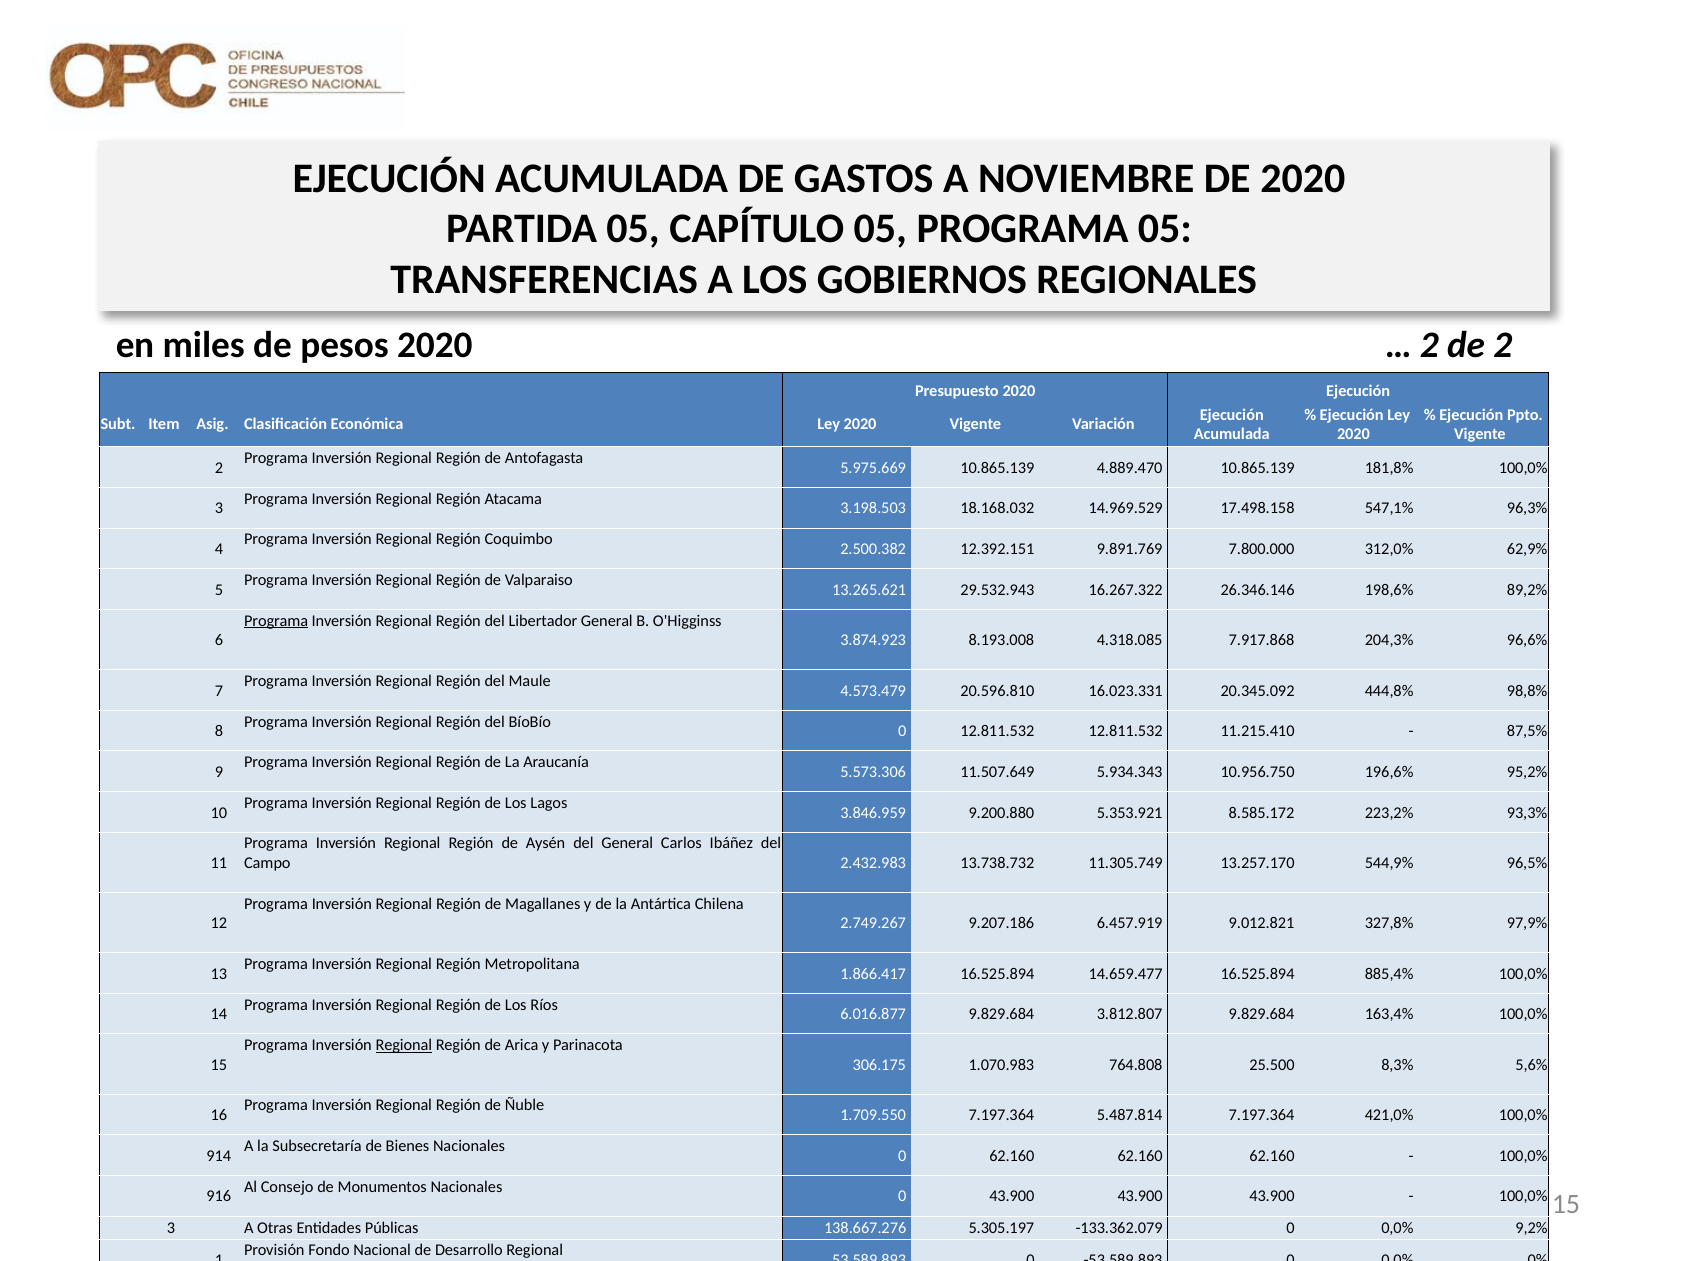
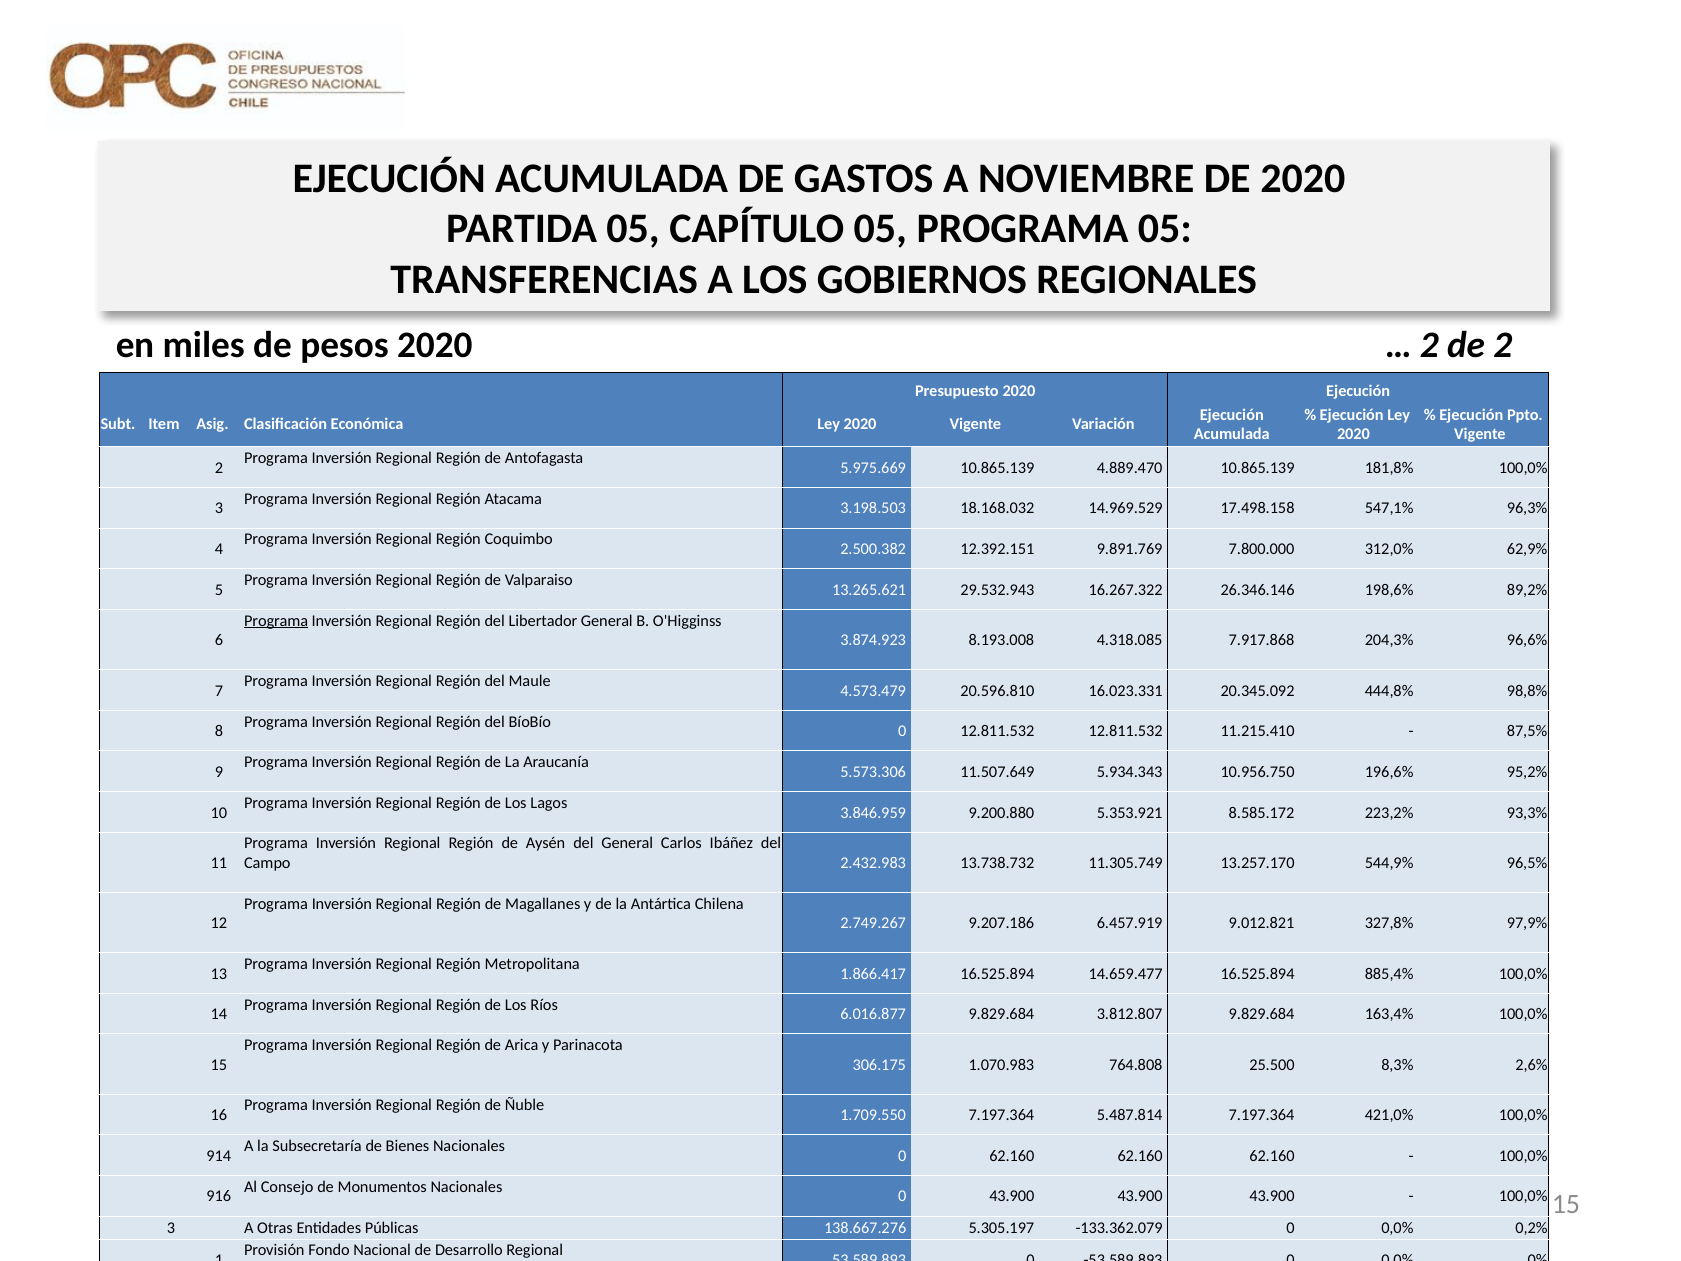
Regional underline: present -> none (404, 1045)
5,6%: 5,6% -> 2,6% (1531, 1065)
9,2%: 9,2% -> 0,2% (1531, 1228)
